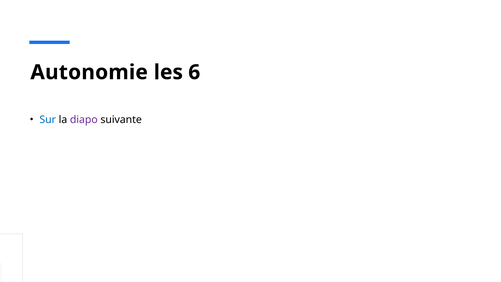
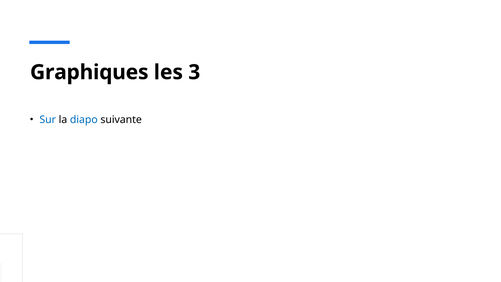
Autonomie: Autonomie -> Graphiques (89, 72)
6: 6 -> 3 (194, 72)
diapo colour: purple -> blue (84, 120)
